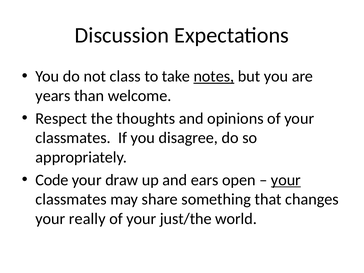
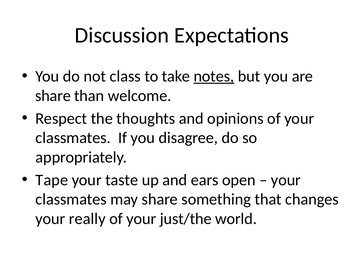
years: years -> share (53, 96)
Code: Code -> Tape (52, 180)
draw: draw -> taste (122, 180)
your underline: present -> none (286, 180)
